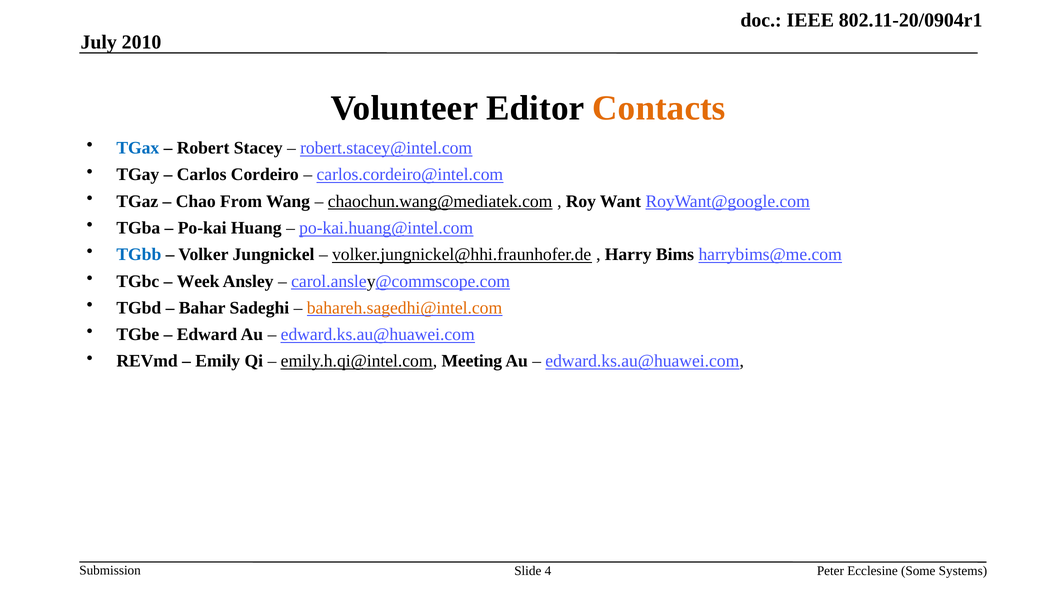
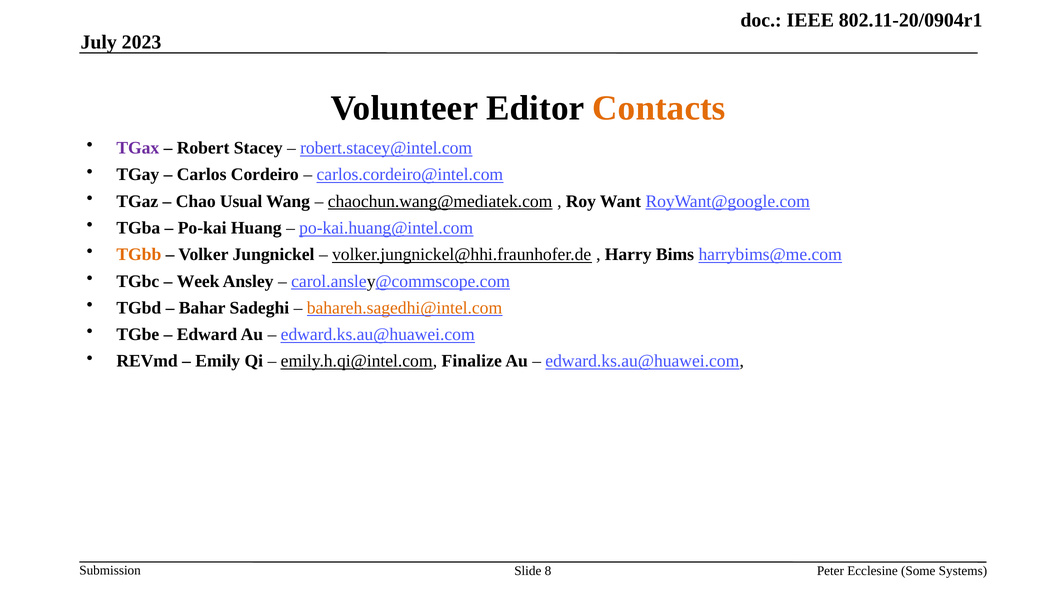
2010: 2010 -> 2023 (142, 42)
TGax colour: blue -> purple (138, 148)
From: From -> Usual (241, 201)
TGbb colour: blue -> orange (139, 254)
Meeting: Meeting -> Finalize (472, 361)
4: 4 -> 8 (548, 570)
